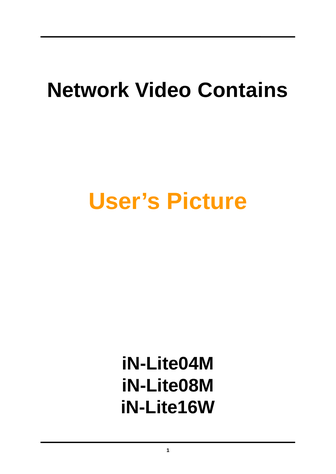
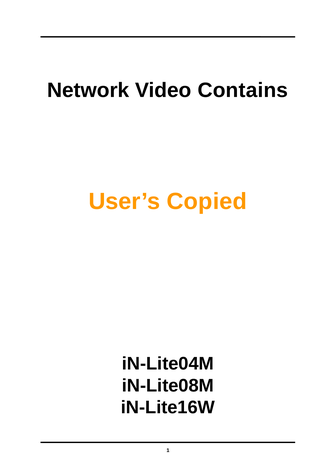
Picture: Picture -> Copied (207, 202)
